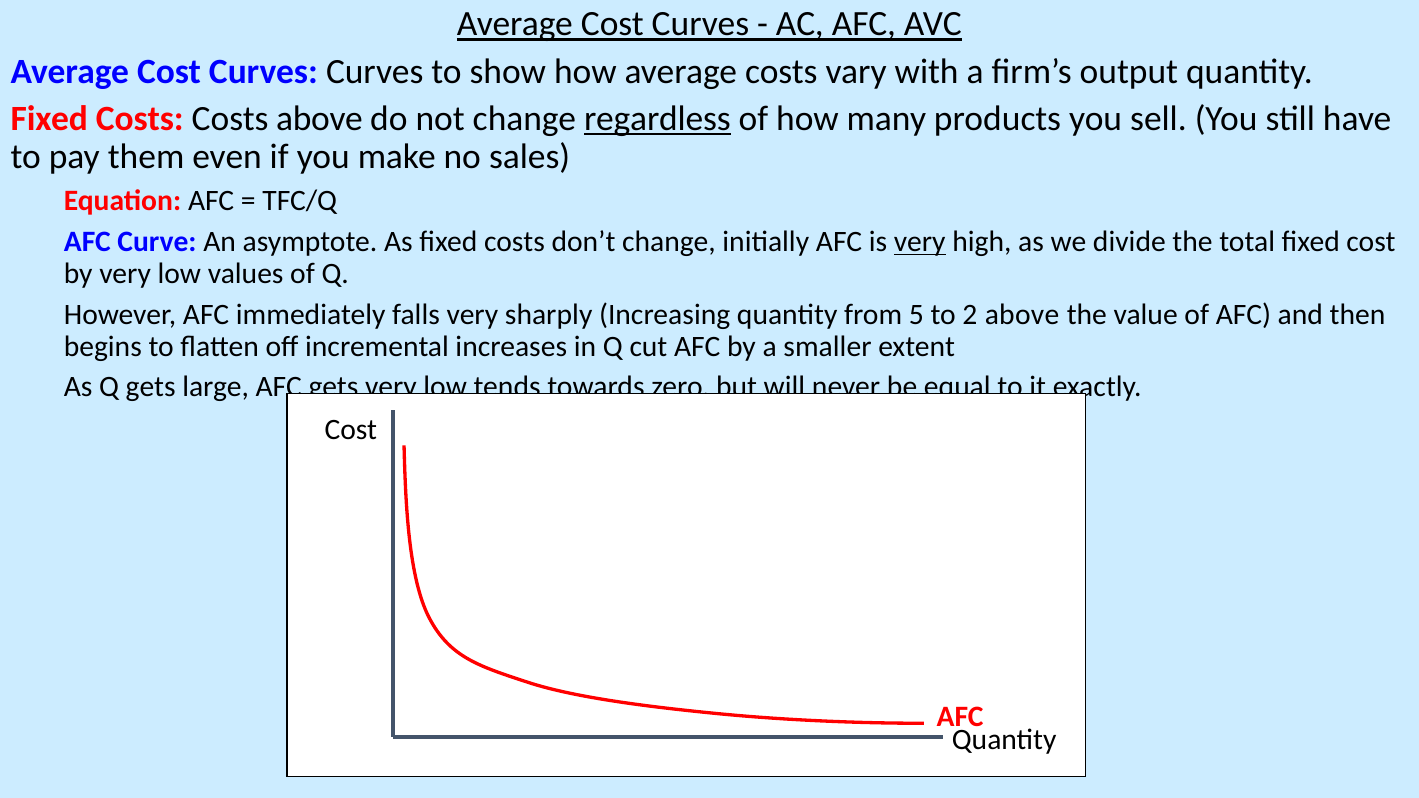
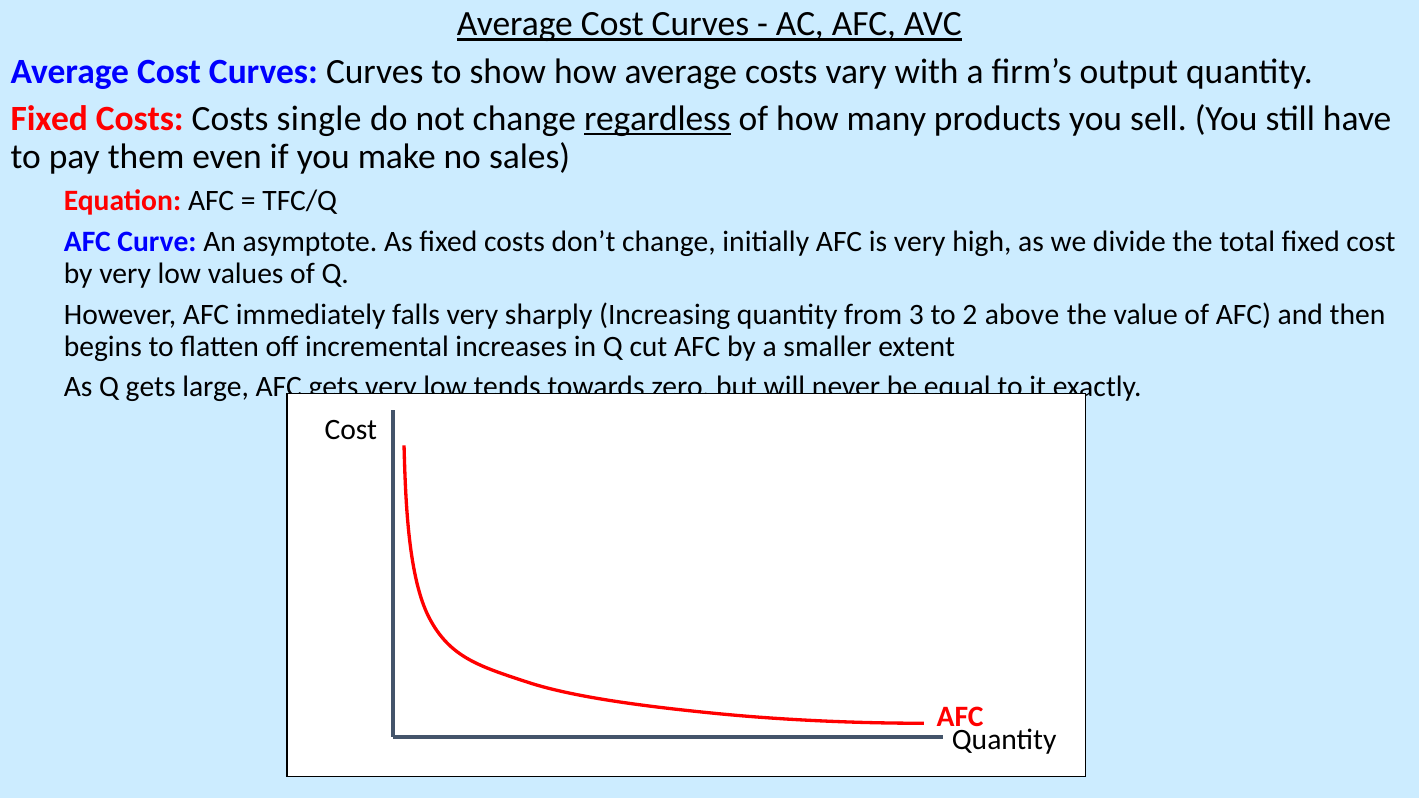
Costs above: above -> single (319, 119)
very underline: present -> none (920, 242)
5: 5 -> 3 (916, 314)
